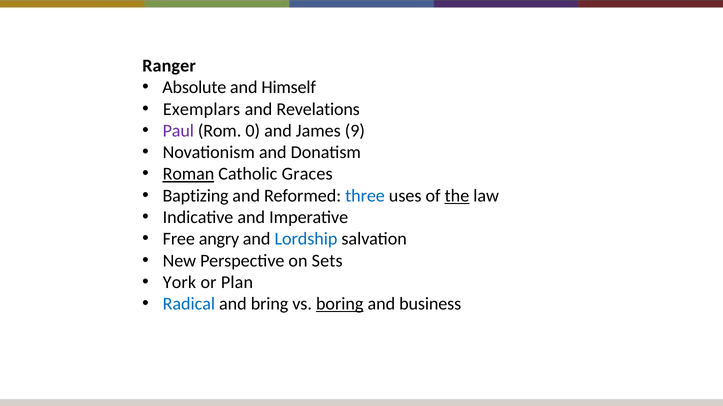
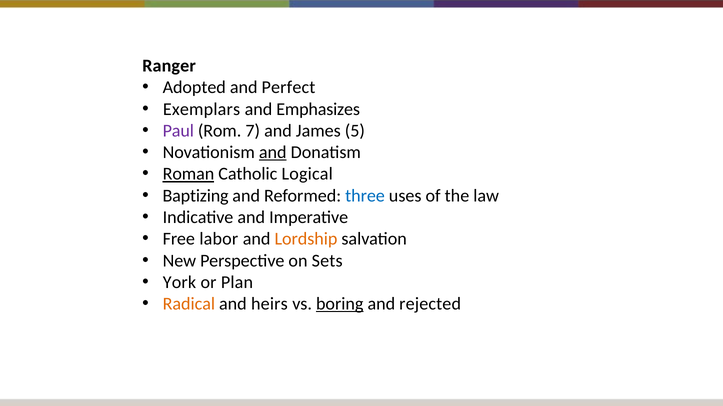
Absolute: Absolute -> Adopted (194, 88)
Himself: Himself -> Perfect (288, 88)
Revelations: Revelations -> Emphasizes (318, 109)
0: 0 -> 7 (253, 131)
9: 9 -> 5 (355, 131)
and underline: none -> present (273, 153)
Graces: Graces -> Logical (307, 174)
the underline: present -> none (457, 196)
angry: angry -> labor (219, 239)
Lordship colour: blue -> orange (306, 239)
Radical colour: blue -> orange (189, 304)
bring: bring -> heirs (269, 304)
business: business -> rejected (430, 304)
